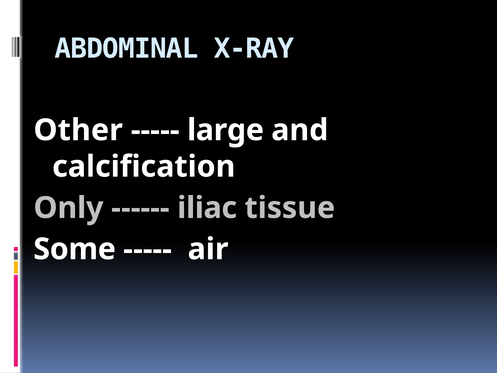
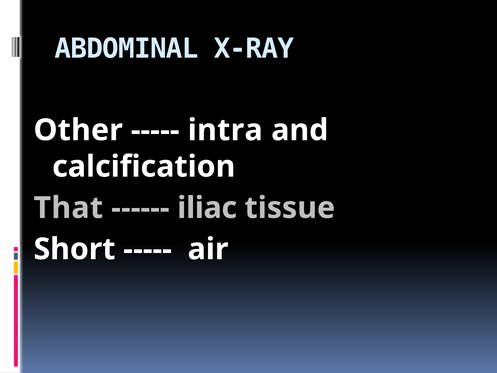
large: large -> intra (225, 130)
Only: Only -> That (68, 208)
Some: Some -> Short (74, 249)
